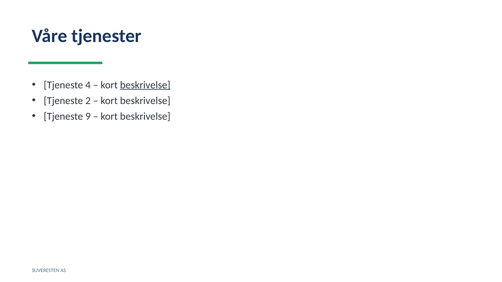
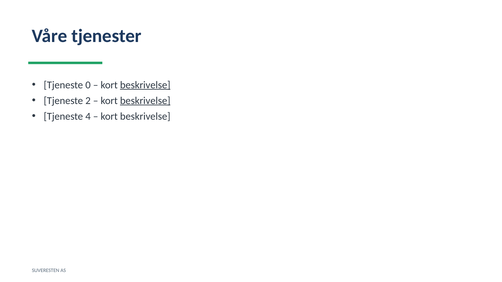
4: 4 -> 0 (88, 85)
beskrivelse underline: none -> present (145, 101)
9: 9 -> 4 (88, 116)
